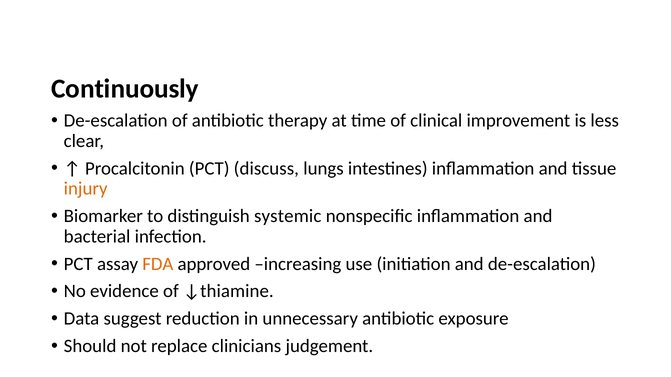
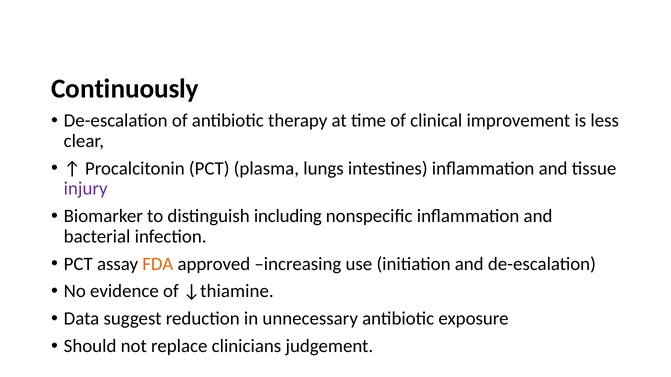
discuss: discuss -> plasma (266, 169)
injury colour: orange -> purple (86, 189)
systemic: systemic -> including (288, 216)
